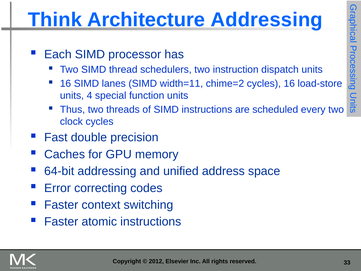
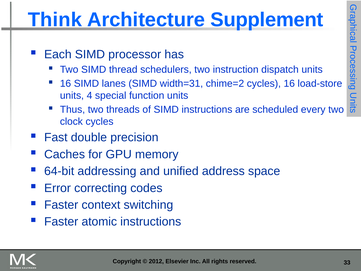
Architecture Addressing: Addressing -> Supplement (267, 20)
width=11: width=11 -> width=31 (181, 83)
